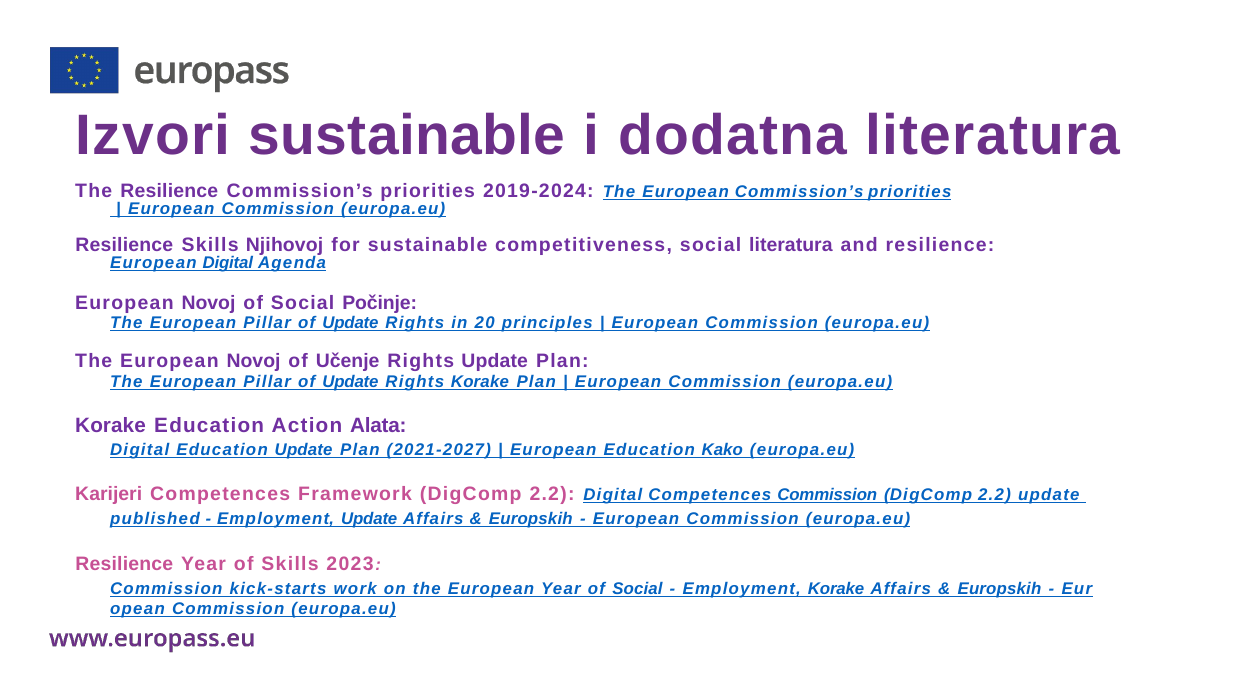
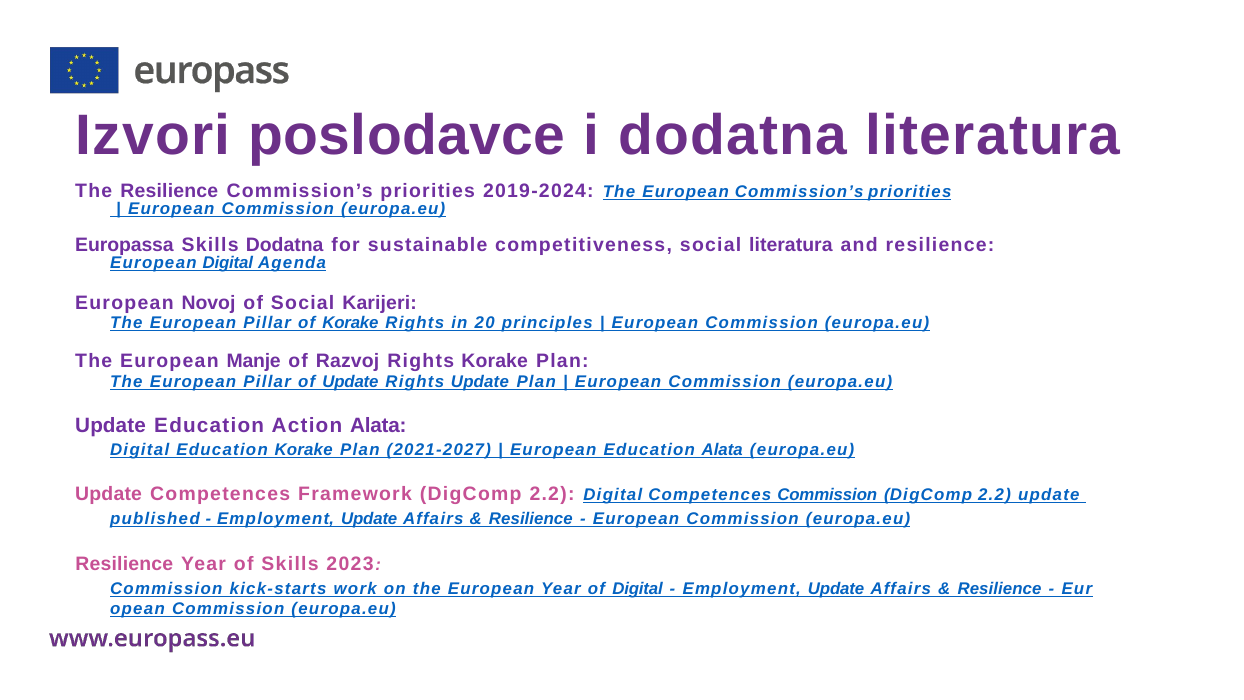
Izvori sustainable: sustainable -> poslodavce (407, 135)
Resilience: Resilience -> Europassa (124, 245)
Skills Njihovoj: Njihovoj -> Dodatna (285, 245)
Počinje: Počinje -> Karijeri (380, 303)
Update: Update -> Korake (350, 322)
The European Novoj: Novoj -> Manje (254, 361)
Učenje: Učenje -> Razvoj (348, 361)
Rights Update: Update -> Korake (495, 361)
Rights Korake: Korake -> Update (480, 382)
Korake: Korake -> Update (111, 425)
Education Update: Update -> Korake (304, 449)
Education Kako: Kako -> Alata (722, 449)
Karijeri: Karijeri -> Update (109, 494)
Europskih: Europskih -> Resilience (531, 519)
Year of Social: Social -> Digital (638, 588)
Korake: Korake -> Update (836, 588)
Europskih: Europskih -> Resilience (1000, 588)
